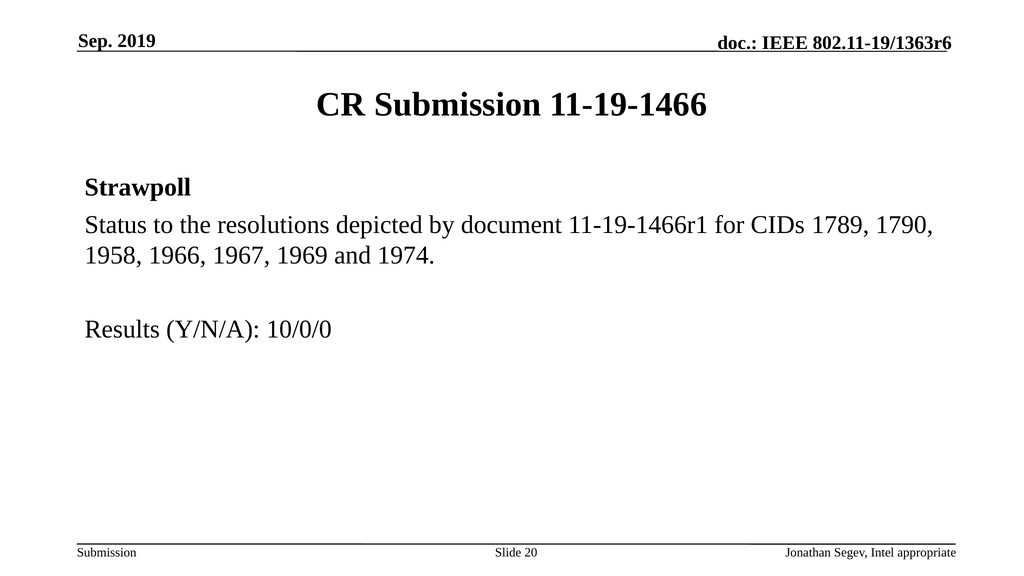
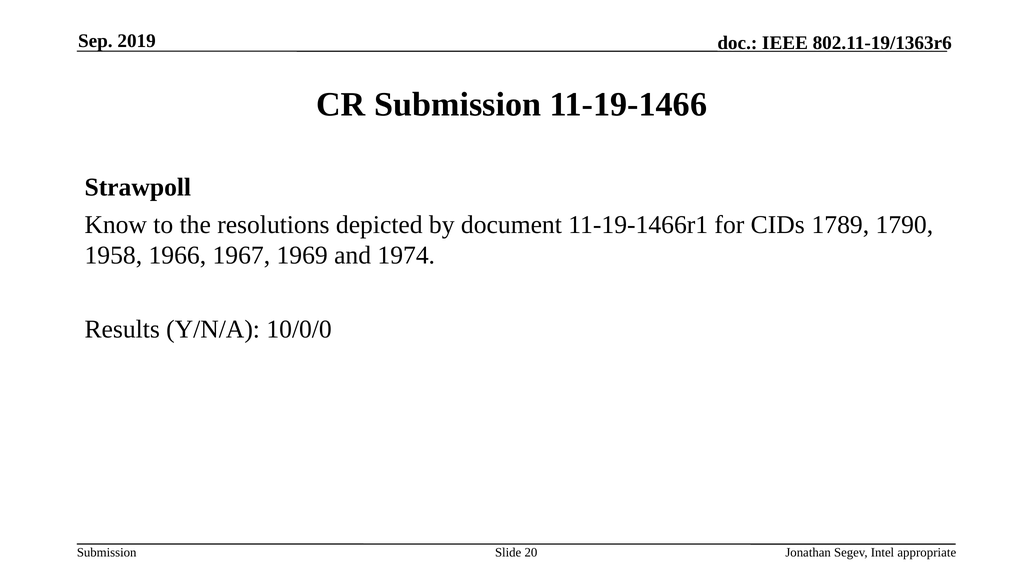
Status: Status -> Know (116, 225)
